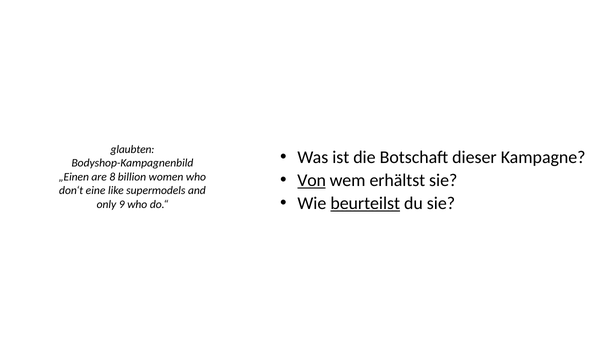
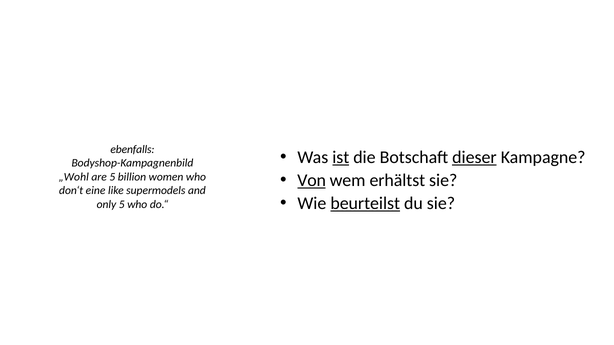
glaubten: glaubten -> ebenfalls (133, 149)
ist underline: none -> present (341, 157)
dieser underline: none -> present (474, 157)
„Einen: „Einen -> „Wohl (74, 177)
are 8: 8 -> 5 (112, 177)
only 9: 9 -> 5 (122, 205)
